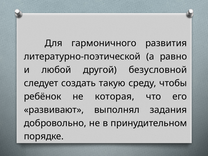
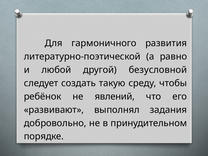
которая: которая -> явлений (115, 96)
